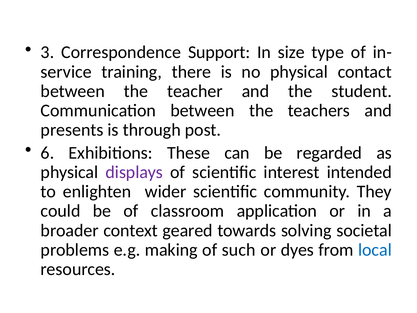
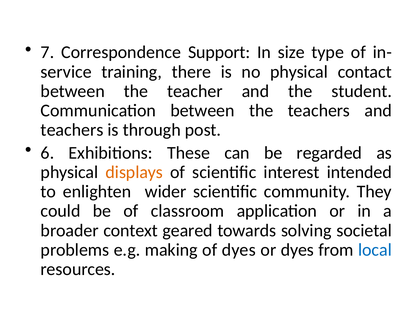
3: 3 -> 7 (47, 52)
presents: presents -> teachers (72, 130)
displays colour: purple -> orange (134, 172)
of such: such -> dyes (239, 250)
